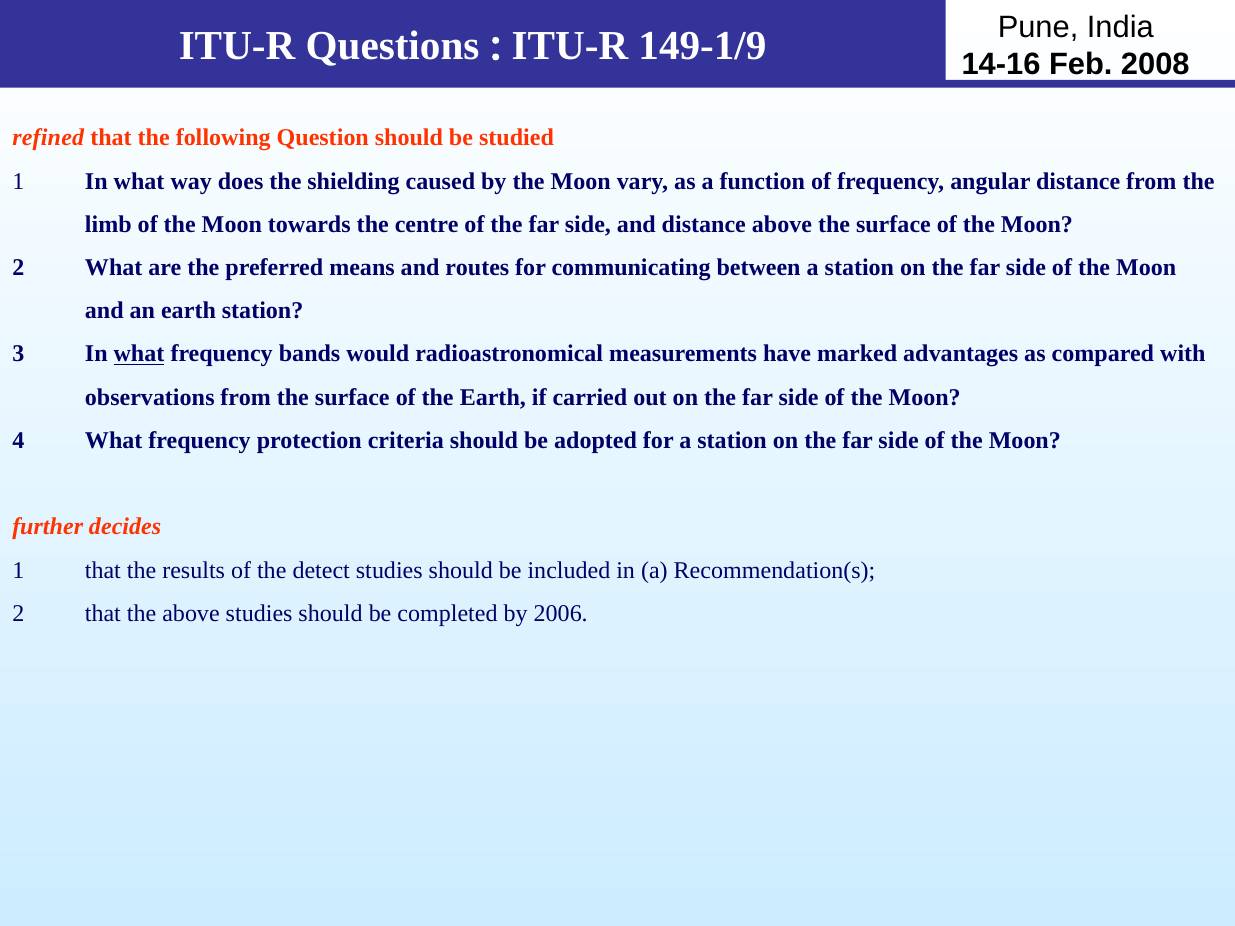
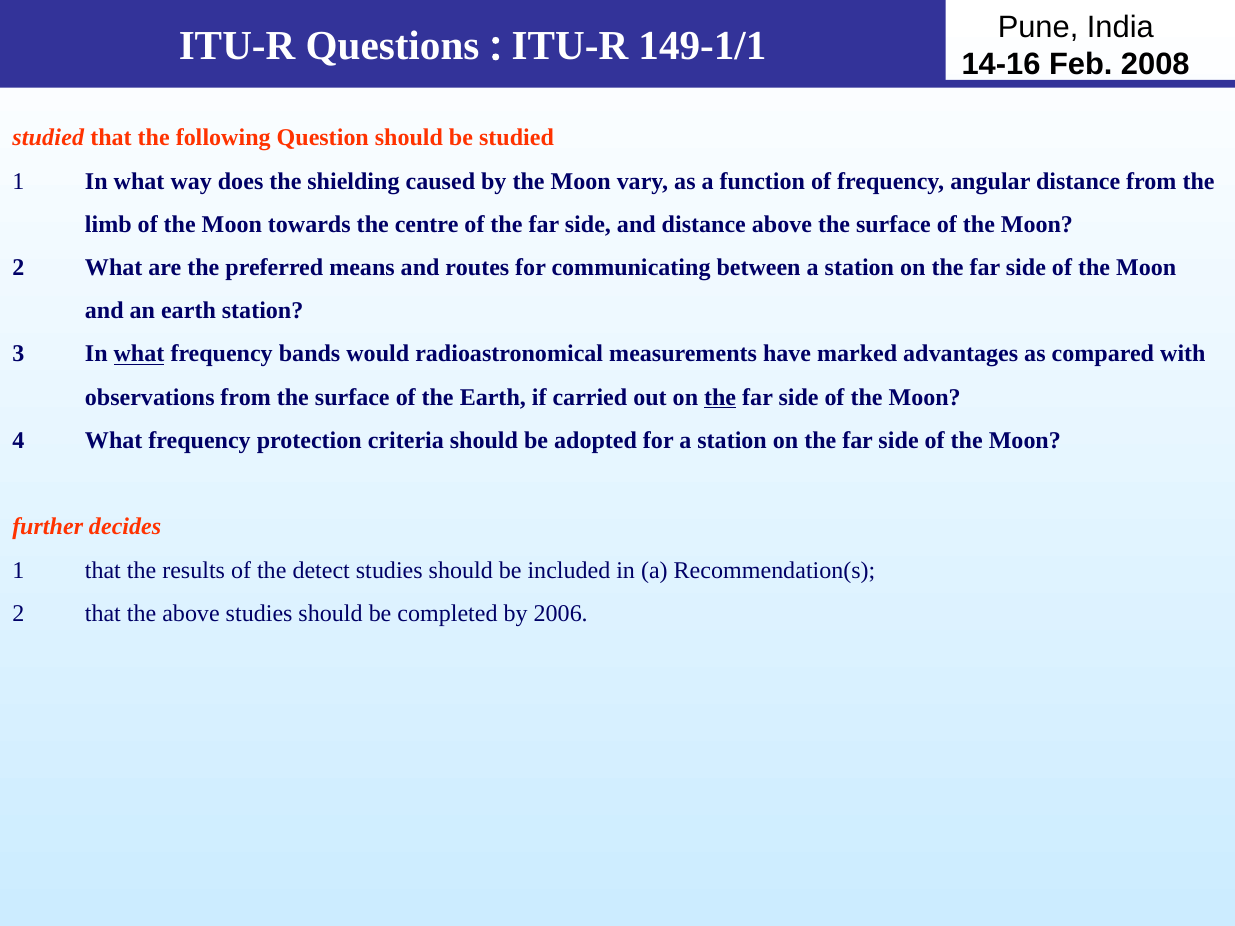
149-1/9: 149-1/9 -> 149-1/1 (702, 46)
refined: refined -> studied (48, 138)
the underline: none -> present (720, 397)
